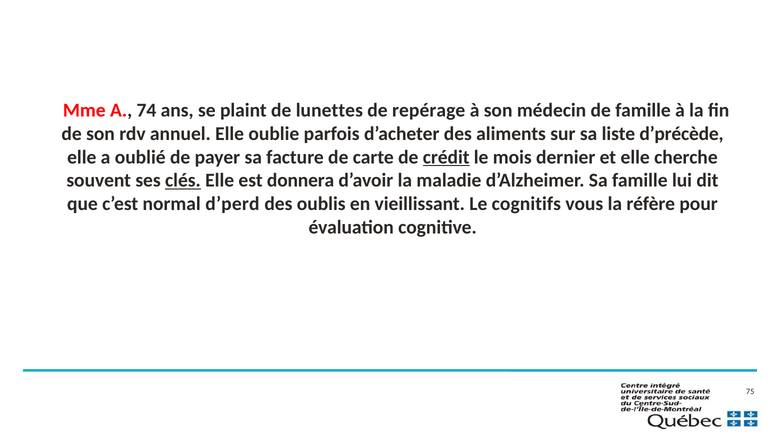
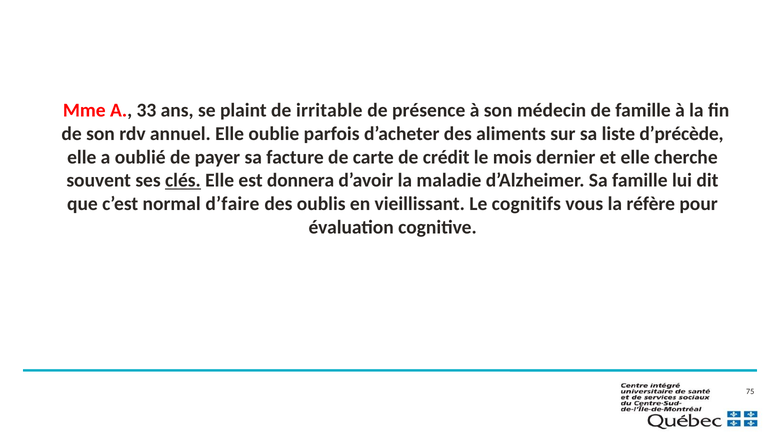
74: 74 -> 33 (146, 110)
lunettes: lunettes -> irritable (329, 110)
repérage: repérage -> présence (429, 110)
crédit underline: present -> none (446, 157)
d’perd: d’perd -> d’faire (232, 204)
